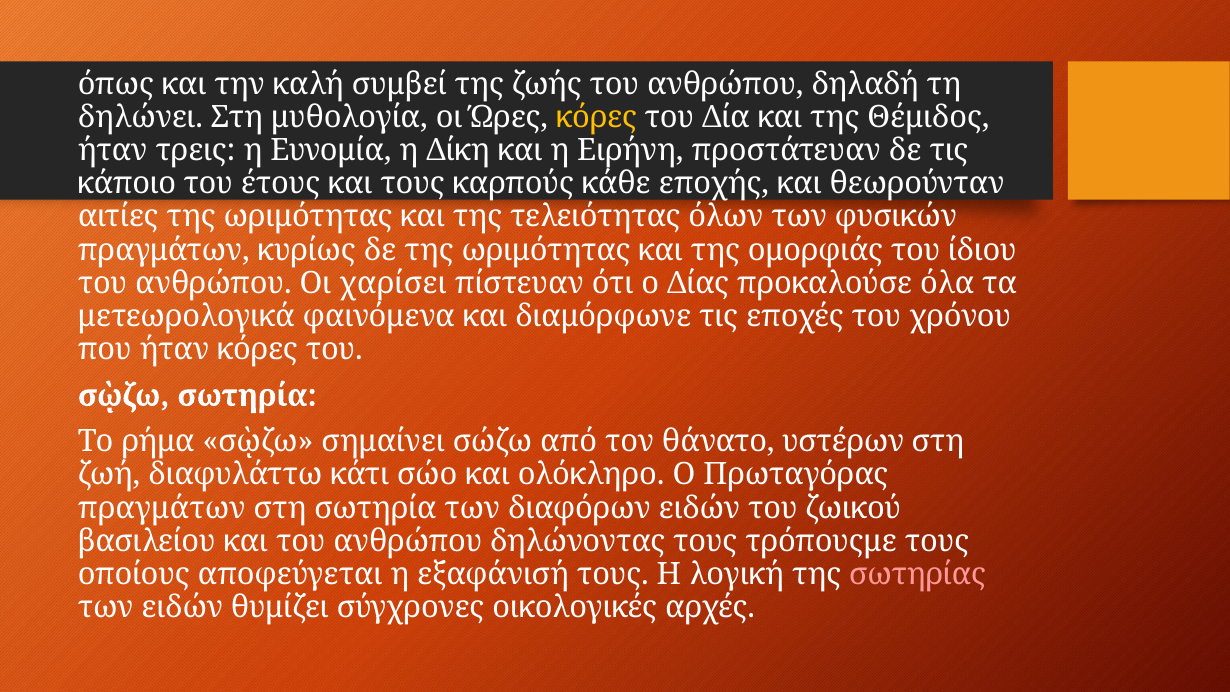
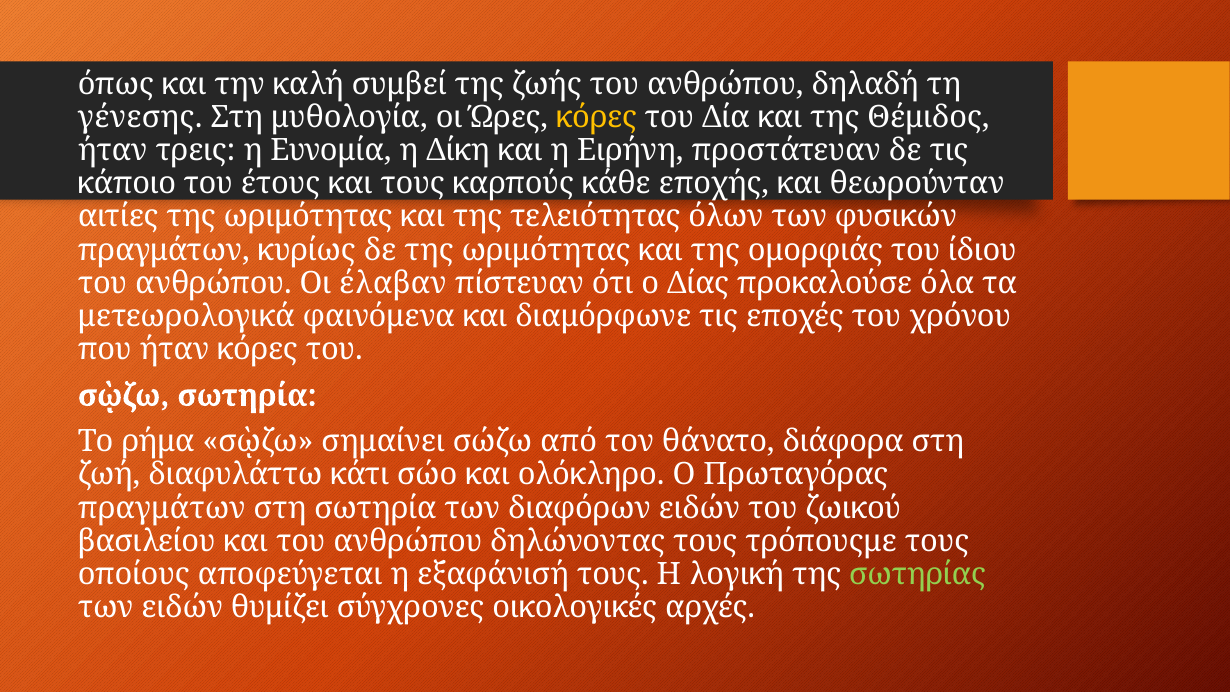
δηλώνει: δηλώνει -> γένεσης (140, 117)
χαρίσει: χαρίσει -> έλαβαν (393, 283)
υστέρων: υστέρων -> διάφορα (843, 442)
σωτηρίας colour: pink -> light green (918, 574)
